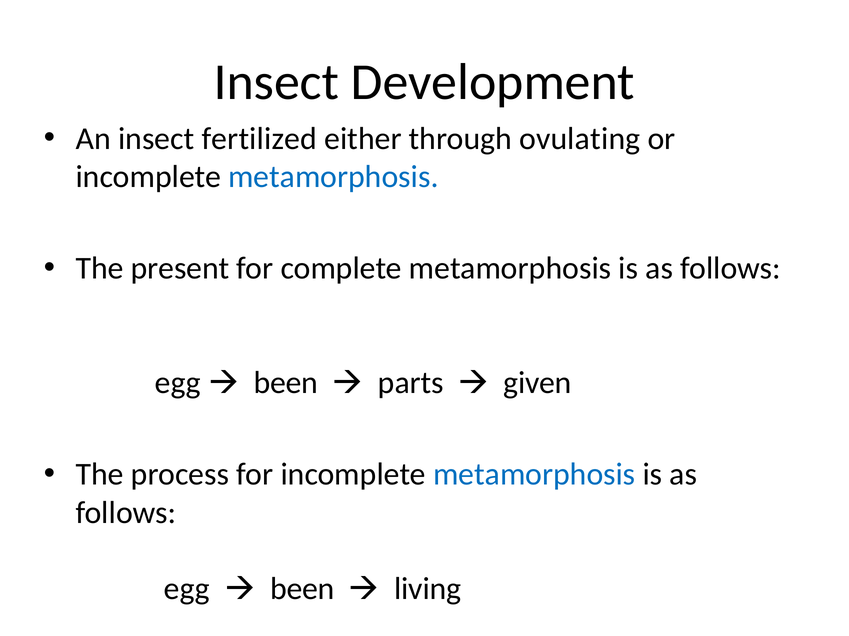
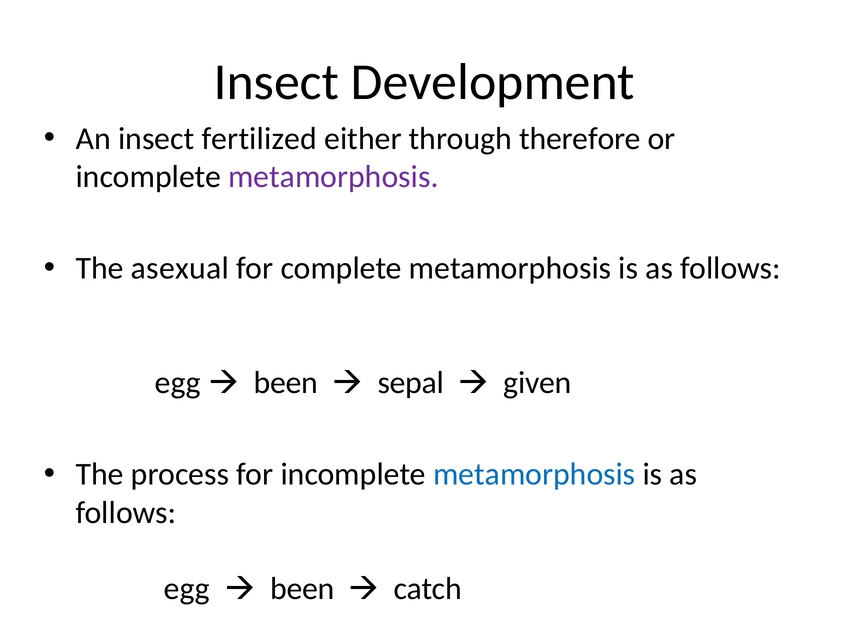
ovulating: ovulating -> therefore (580, 139)
metamorphosis colour: blue -> purple (333, 177)
present: present -> asexual (180, 269)
parts: parts -> sepal (411, 383)
living: living -> catch (428, 590)
